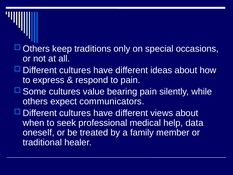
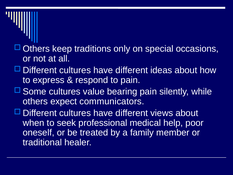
data: data -> poor (195, 123)
